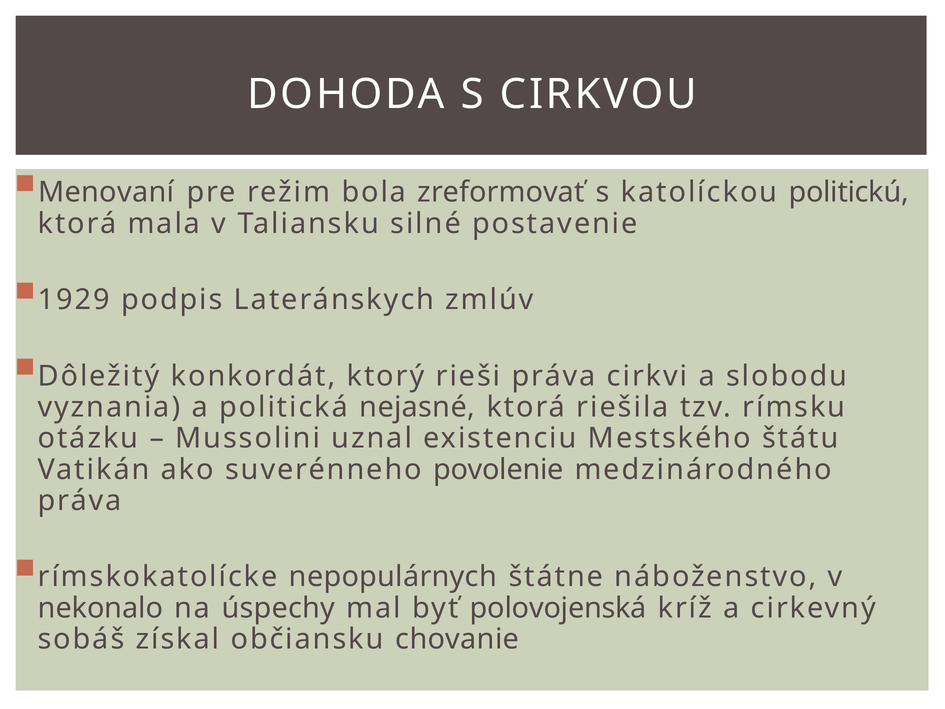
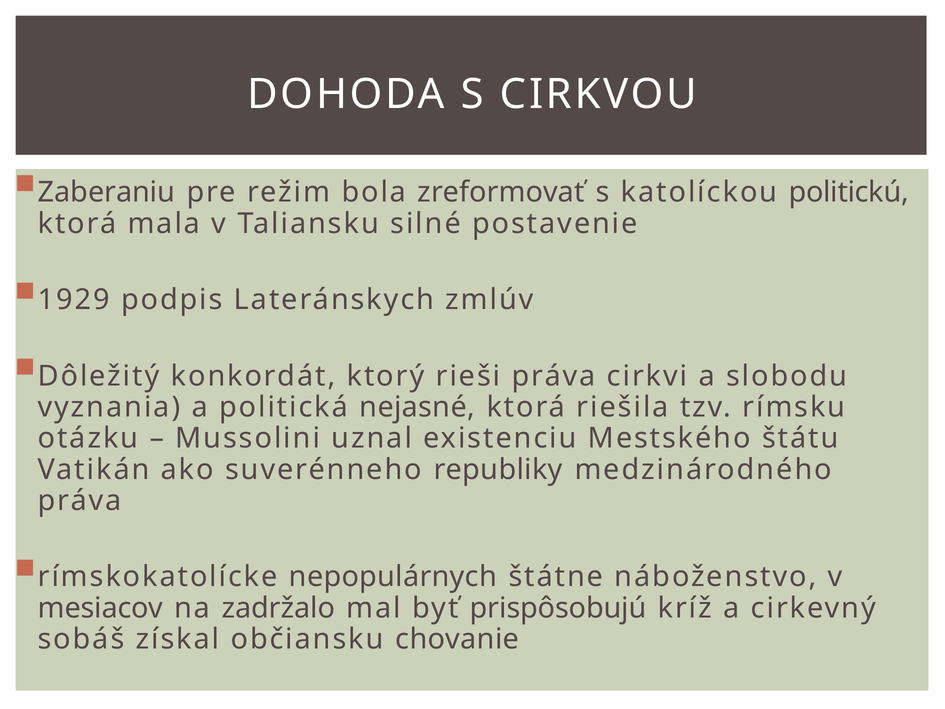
Menovaní: Menovaní -> Zaberaniu (106, 192)
povolenie: povolenie -> republiky (498, 469)
nekonalo: nekonalo -> mesiacov (100, 608)
úspechy: úspechy -> zadržalo (278, 608)
polovojenská: polovojenská -> prispôsobujú (558, 608)
